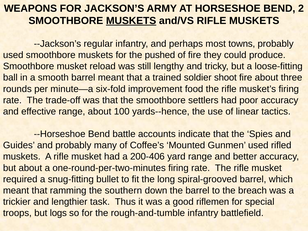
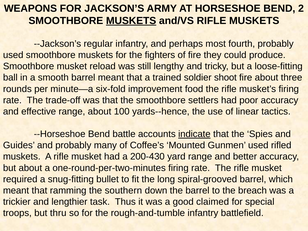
towns: towns -> fourth (242, 44)
pushed: pushed -> fighters (160, 55)
indicate underline: none -> present (194, 134)
200-406: 200-406 -> 200-430 (147, 157)
riflemen: riflemen -> claimed (213, 202)
logs: logs -> thru (58, 213)
